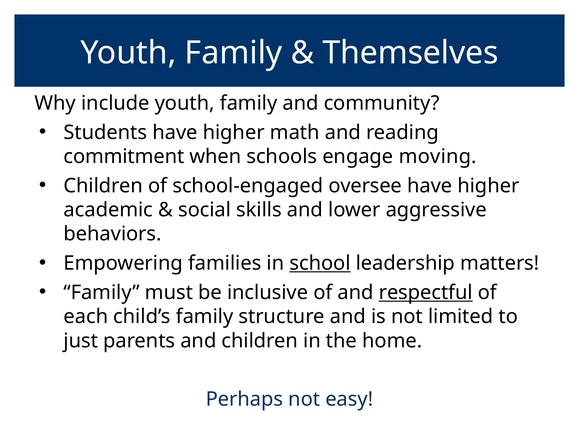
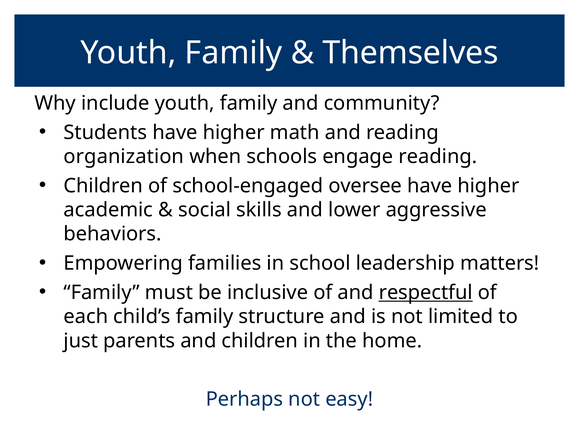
commitment: commitment -> organization (124, 157)
engage moving: moving -> reading (438, 157)
school underline: present -> none (320, 263)
